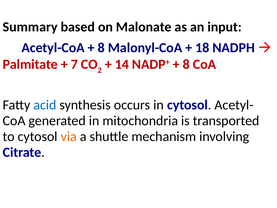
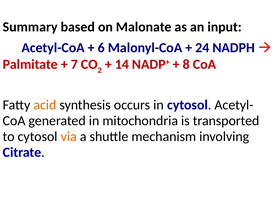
8: 8 -> 6 (101, 48)
18: 18 -> 24 (202, 48)
acid colour: blue -> orange (45, 105)
